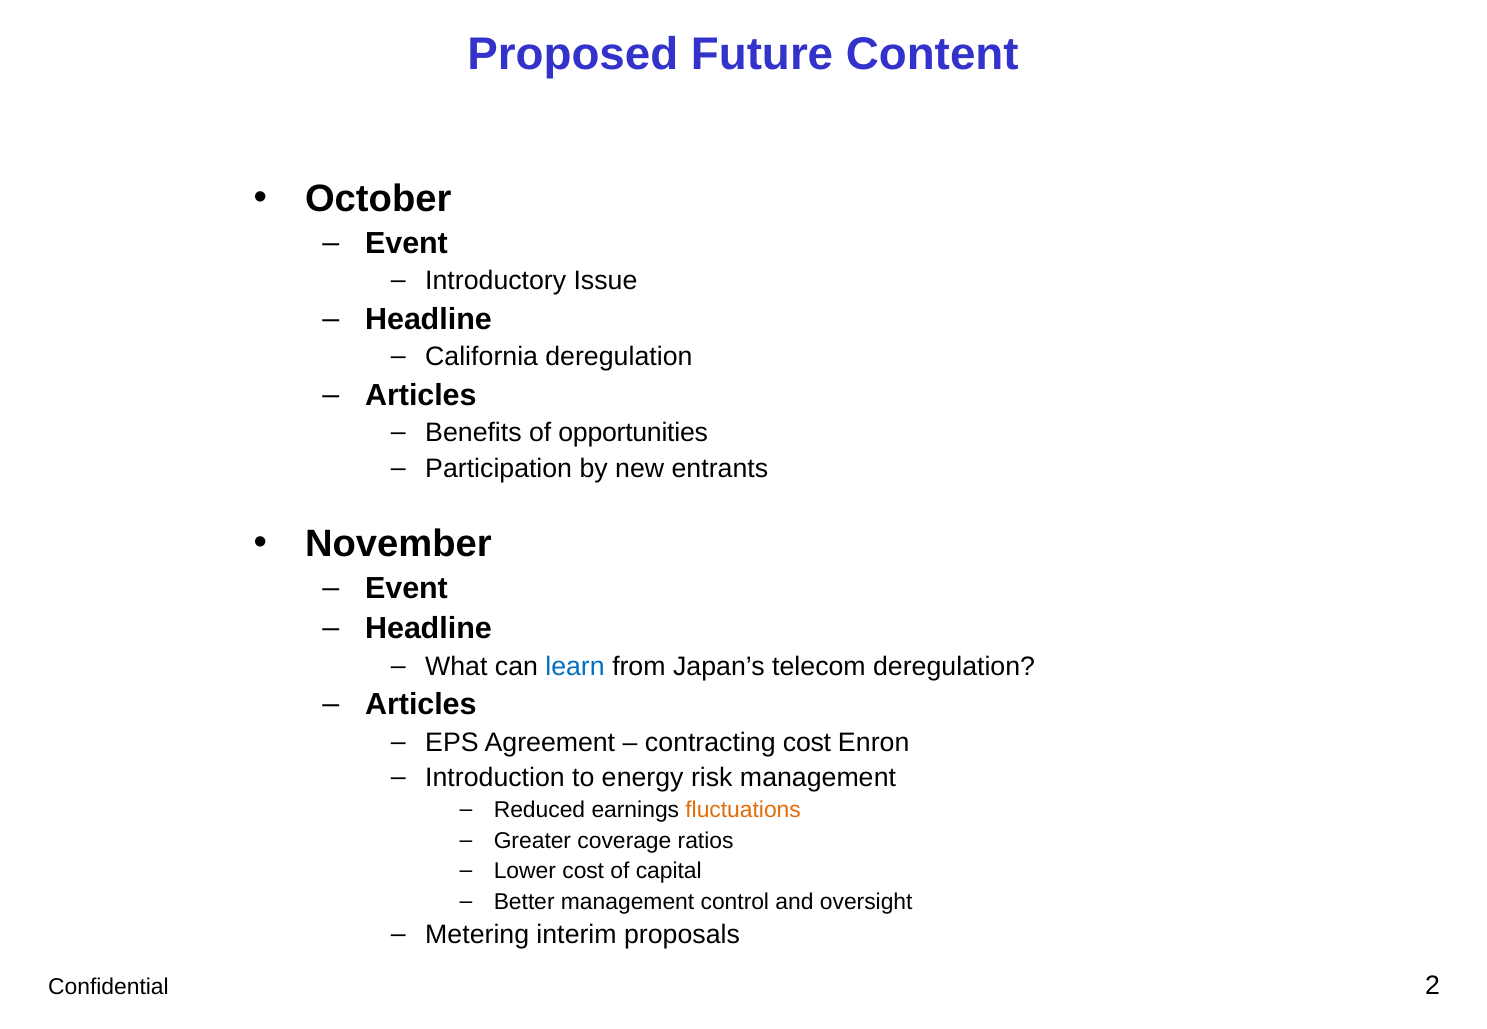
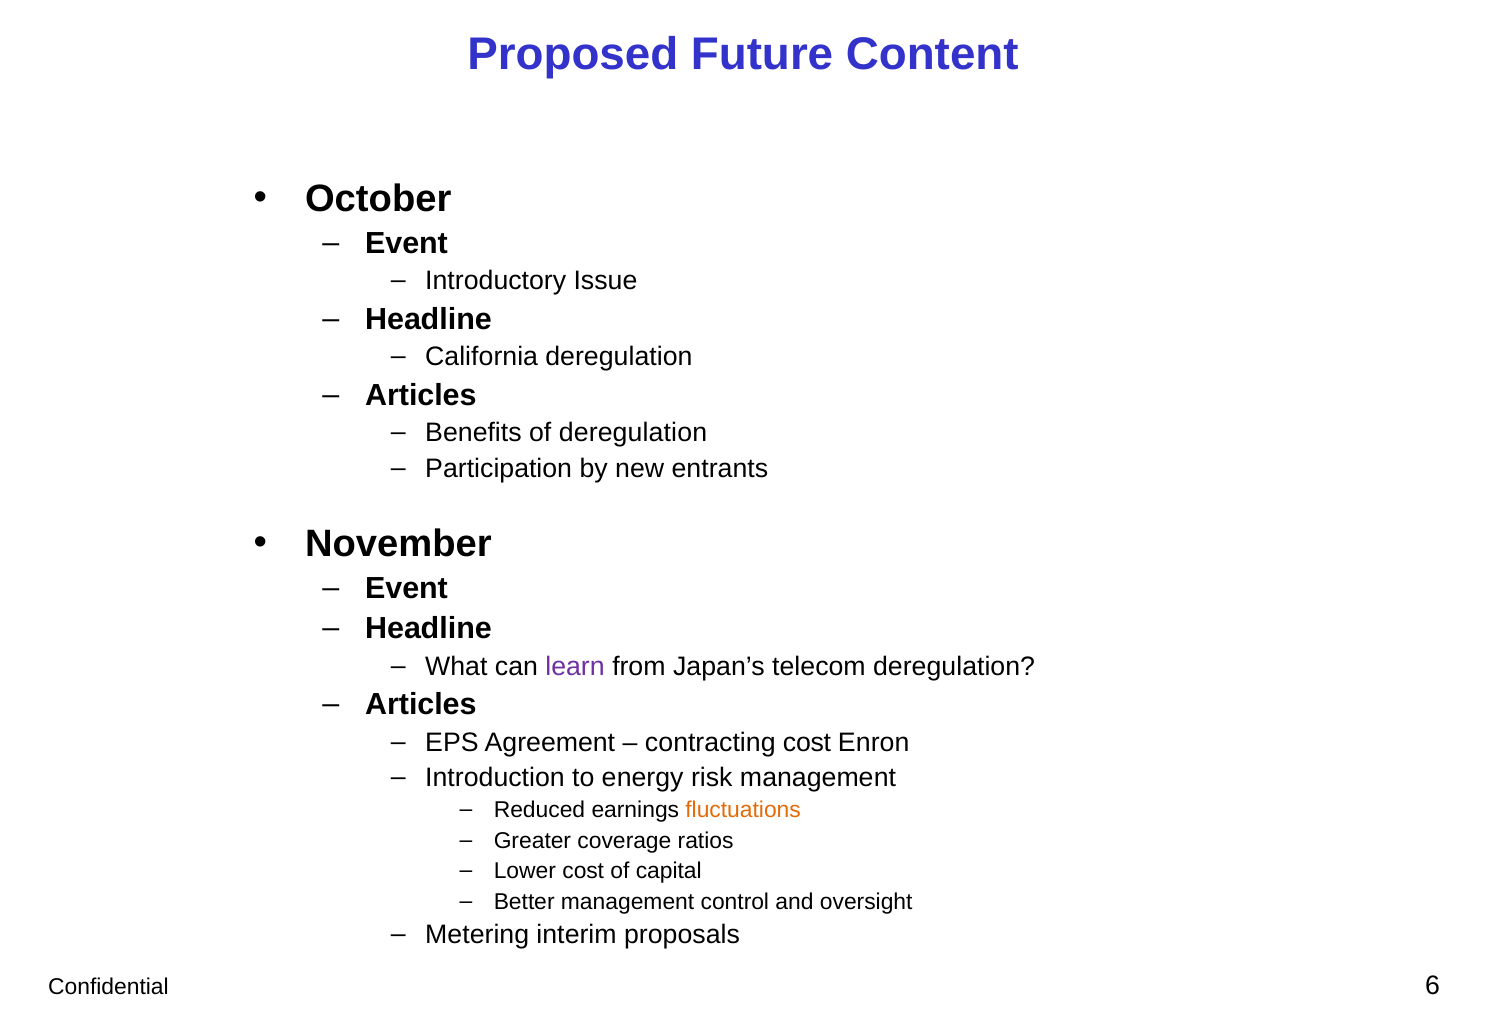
of opportunities: opportunities -> deregulation (633, 433)
learn colour: blue -> purple (575, 666)
2: 2 -> 6 (1432, 986)
